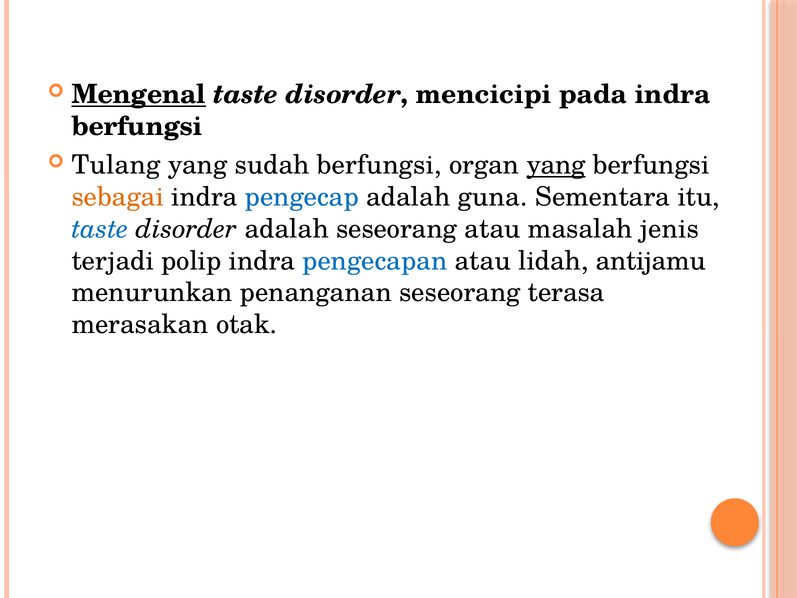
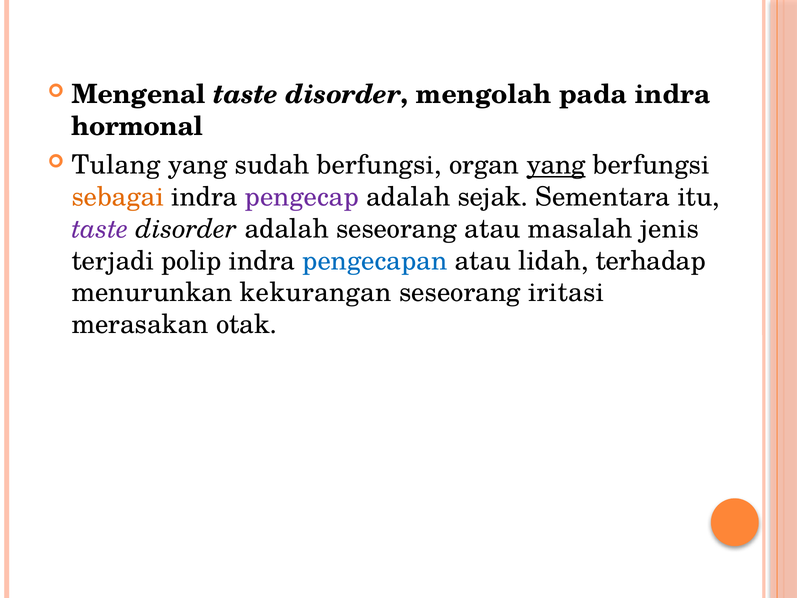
Mengenal underline: present -> none (139, 95)
mencicipi: mencicipi -> mengolah (484, 95)
berfungsi: berfungsi -> hormonal (137, 127)
pengecap colour: blue -> purple (302, 197)
guna: guna -> sejak (493, 197)
taste colour: blue -> purple (100, 229)
antijamu: antijamu -> terhadap (651, 261)
penanganan: penanganan -> kekurangan (316, 293)
terasa: terasa -> iritasi (566, 293)
